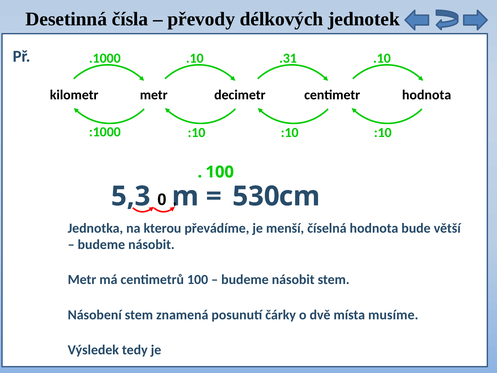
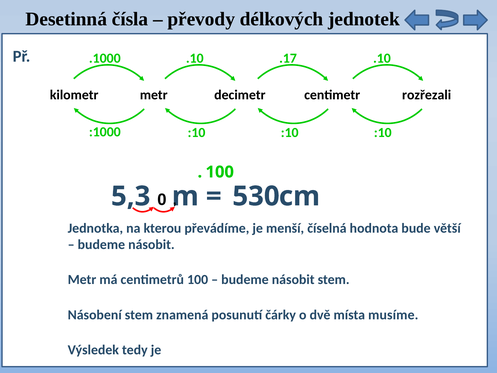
.31: .31 -> .17 (288, 58)
centimetr hodnota: hodnota -> rozřezali (427, 95)
